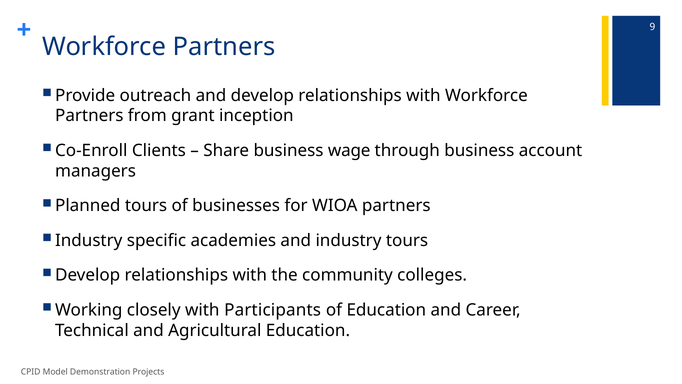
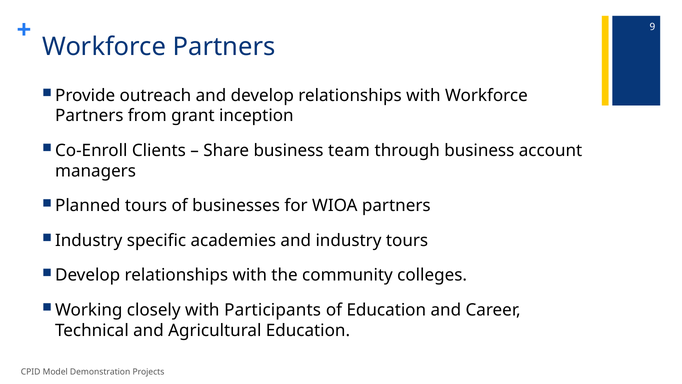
wage: wage -> team (349, 150)
